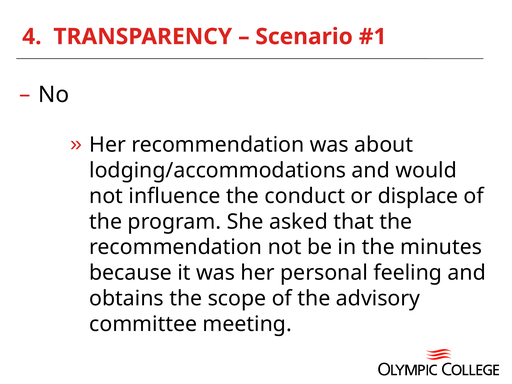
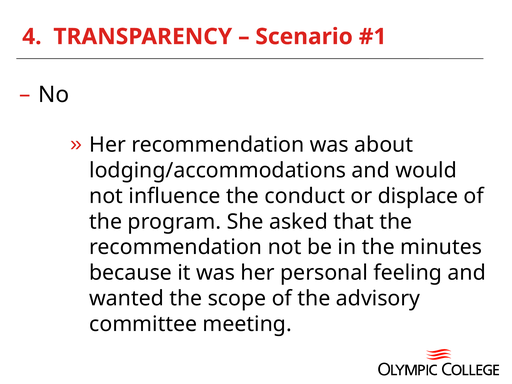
obtains: obtains -> wanted (127, 298)
